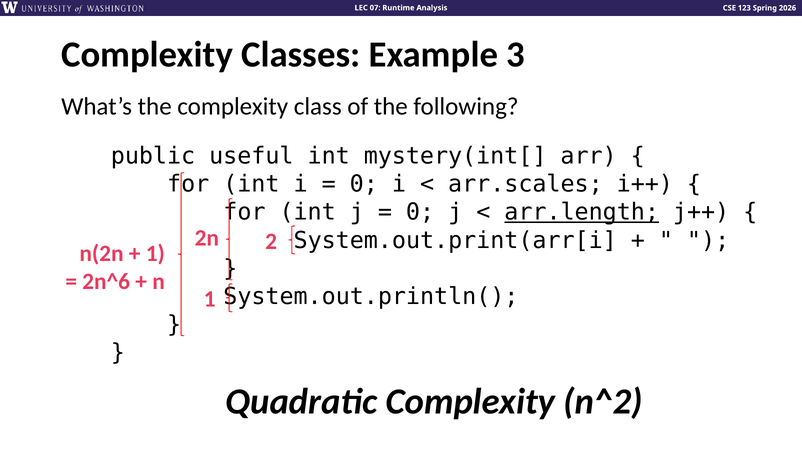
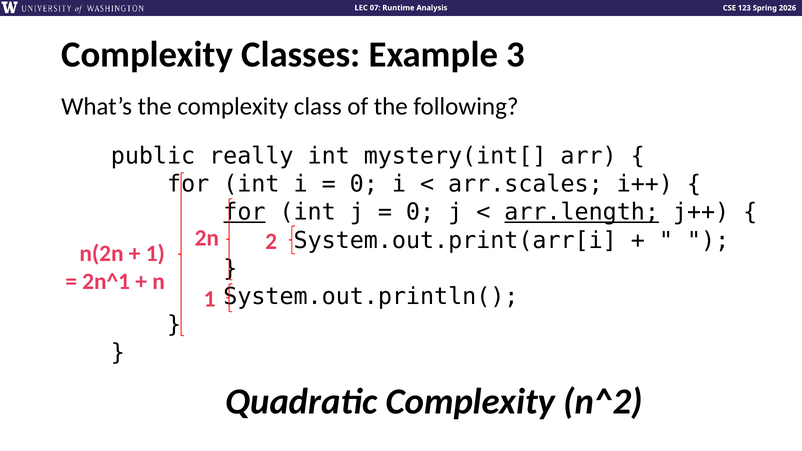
useful: useful -> really (251, 156)
for underline: none -> present (244, 212)
2n^6: 2n^6 -> 2n^1 (106, 282)
